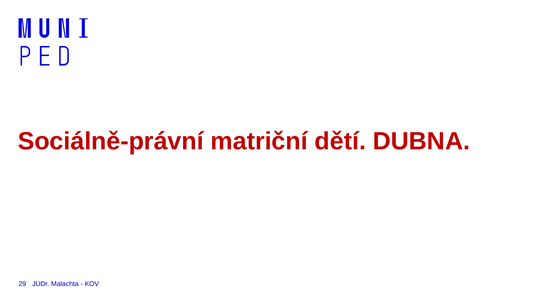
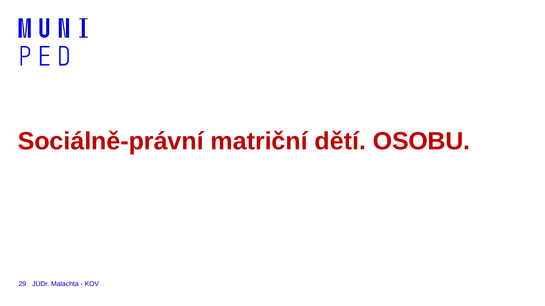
DUBNA: DUBNA -> OSOBU (422, 141)
